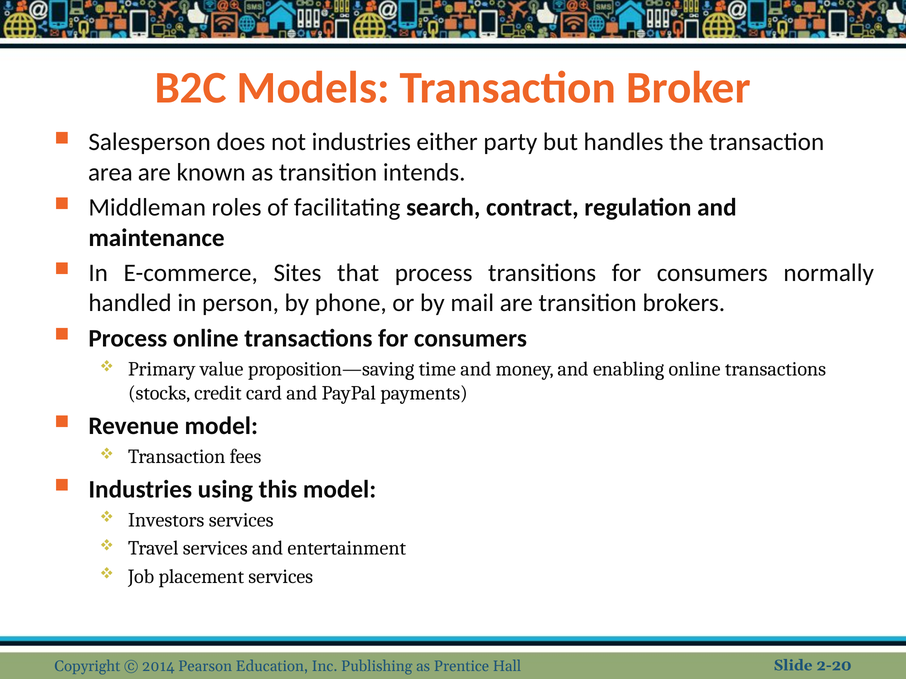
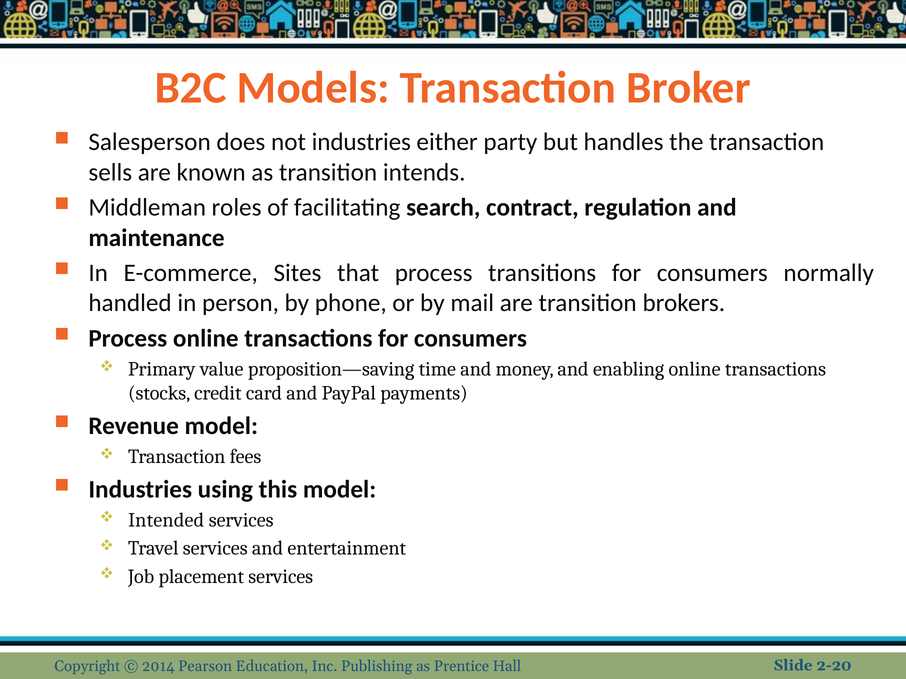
area: area -> sells (110, 172)
Investors: Investors -> Intended (166, 520)
